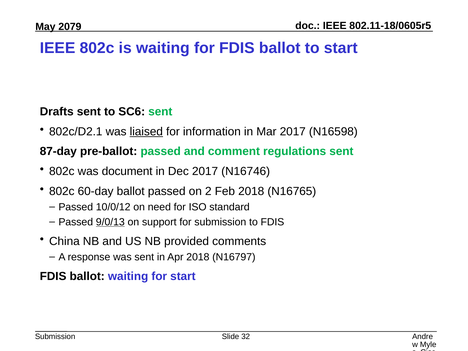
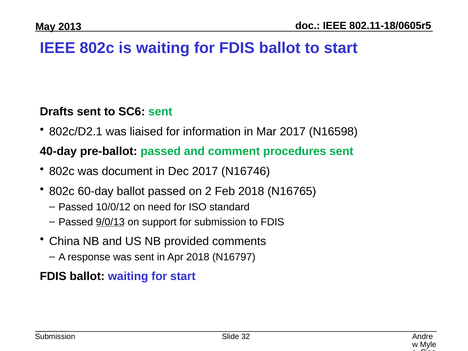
2079: 2079 -> 2013 (70, 27)
liaised underline: present -> none (146, 131)
87-day: 87-day -> 40-day (58, 151)
regulations: regulations -> procedures (295, 151)
